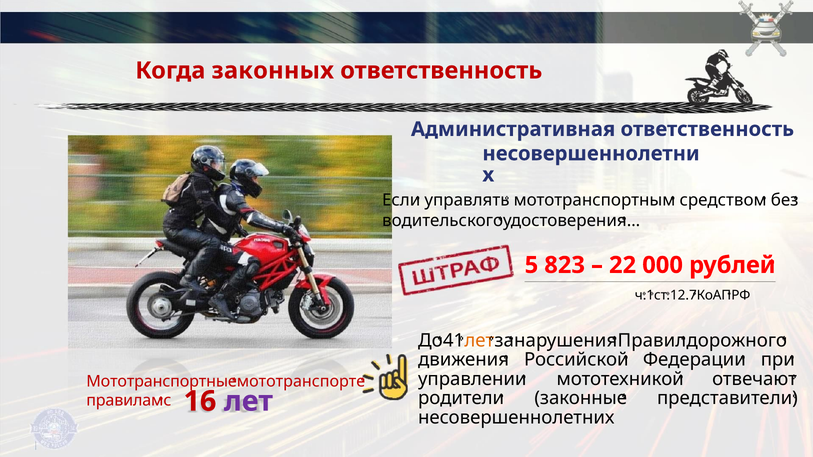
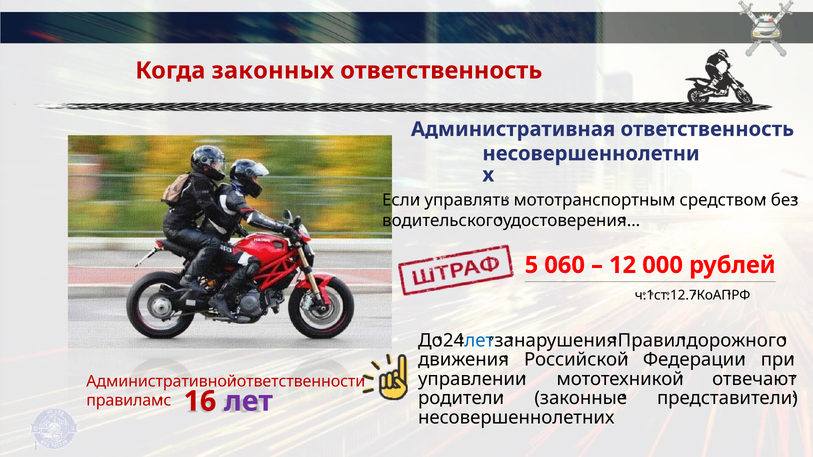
823: 823 -> 060 (565, 265)
22: 22 -> 12 (623, 265)
41: 41 -> 24 (454, 341)
лет colour: orange -> blue (479, 341)
Мототранспортные: Мототранспортные -> Административной (162, 382)
мототранспорте: мототранспорте -> ответственности (301, 382)
